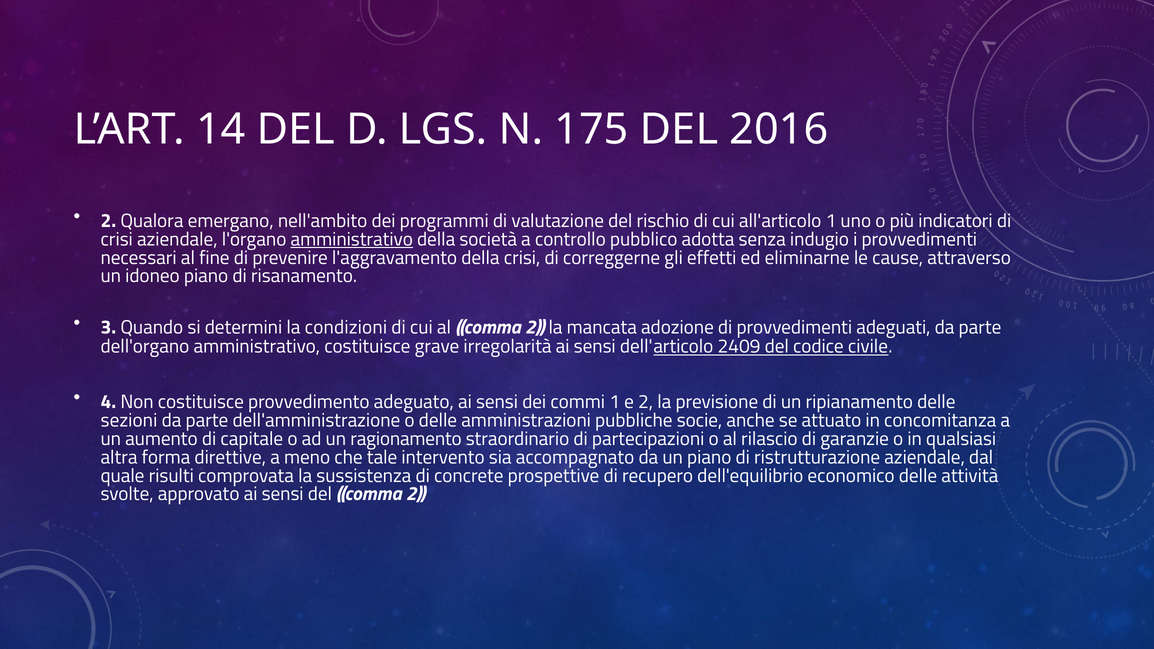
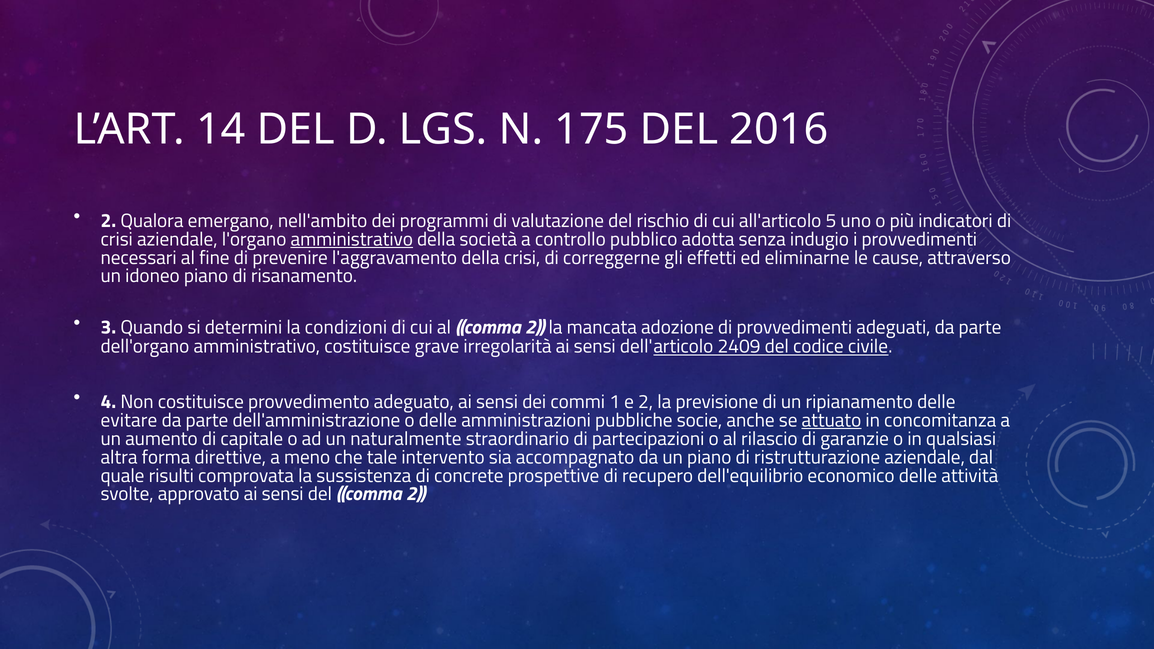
all'articolo 1: 1 -> 5 (831, 221)
sezioni: sezioni -> evitare (129, 420)
attuato underline: none -> present (831, 420)
ragionamento: ragionamento -> naturalmente (406, 439)
